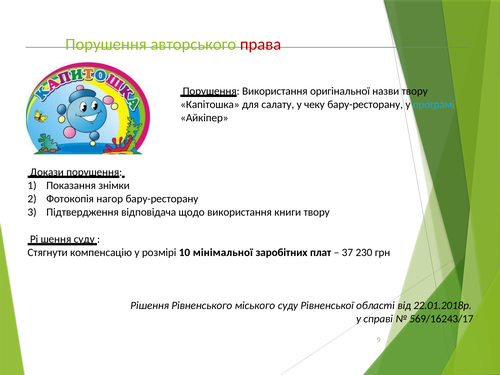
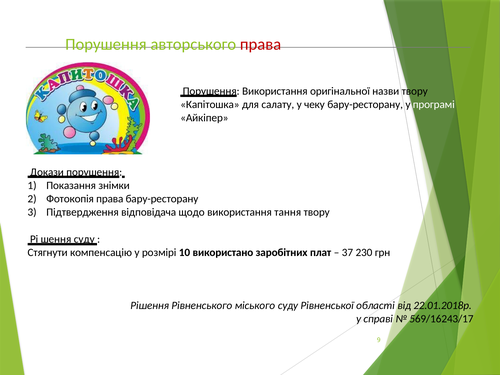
програмі colour: light blue -> white (434, 104)
Фотокопія нагор: нагор -> права (110, 199)
книги: книги -> тання (288, 212)
мінімальної: мінімальної -> використано (223, 253)
